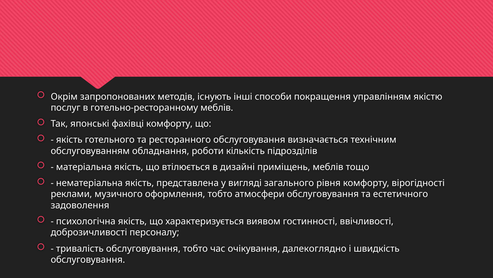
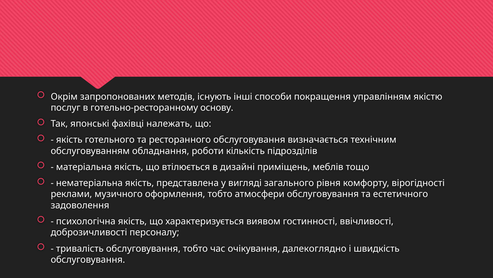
готельно-ресторанному меблів: меблів -> основу (217, 107)
фахівці комфорту: комфорту -> належать (169, 124)
